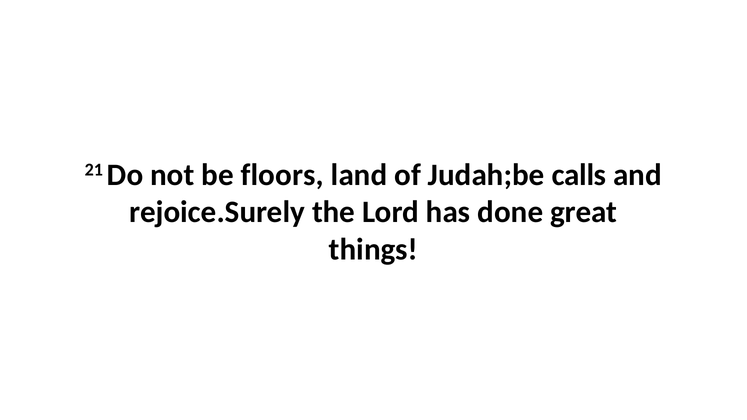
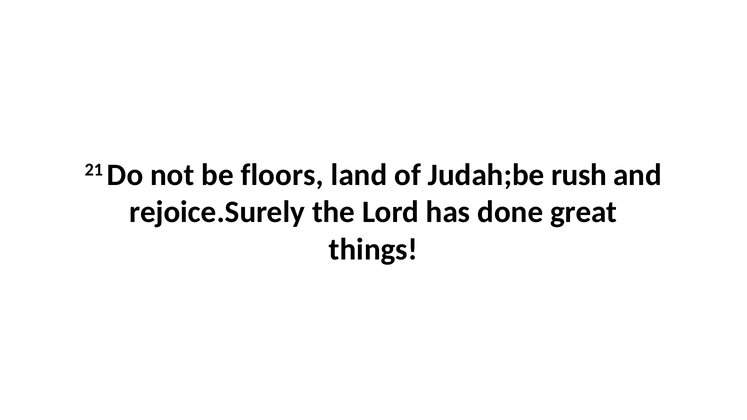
calls: calls -> rush (579, 175)
